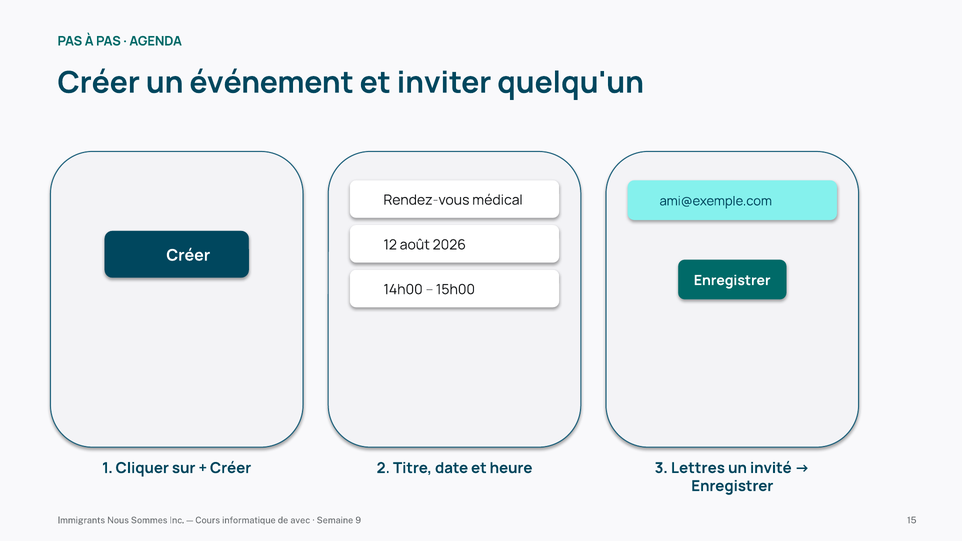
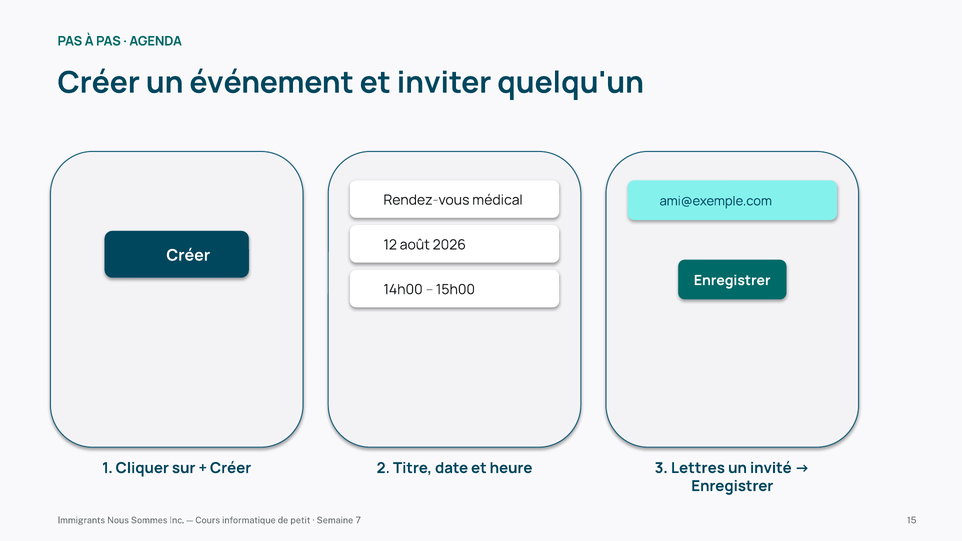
avec: avec -> petit (300, 520)
9: 9 -> 7 (358, 520)
